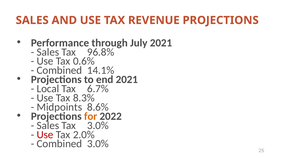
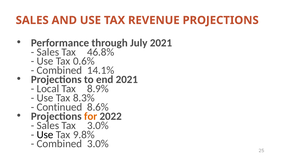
96.8%: 96.8% -> 46.8% (101, 52)
6.7%: 6.7% -> 8.9% (98, 89)
Midpoints: Midpoints -> Continued (59, 107)
Use colour: red -> black (45, 135)
2.0%: 2.0% -> 9.8% (84, 135)
